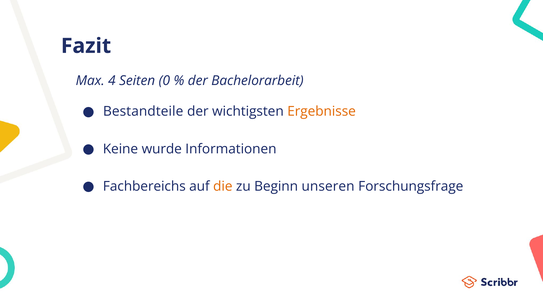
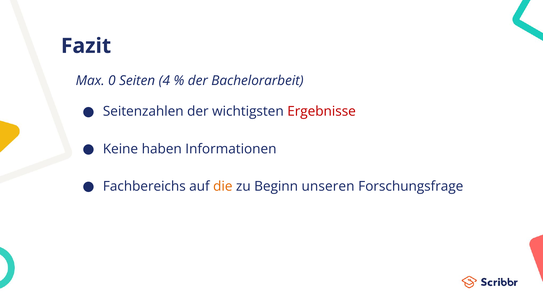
4: 4 -> 0 (112, 81)
0: 0 -> 4 (164, 81)
Bestandteile: Bestandteile -> Seitenzahlen (143, 112)
Ergebnisse colour: orange -> red (322, 112)
wurde: wurde -> haben (162, 149)
